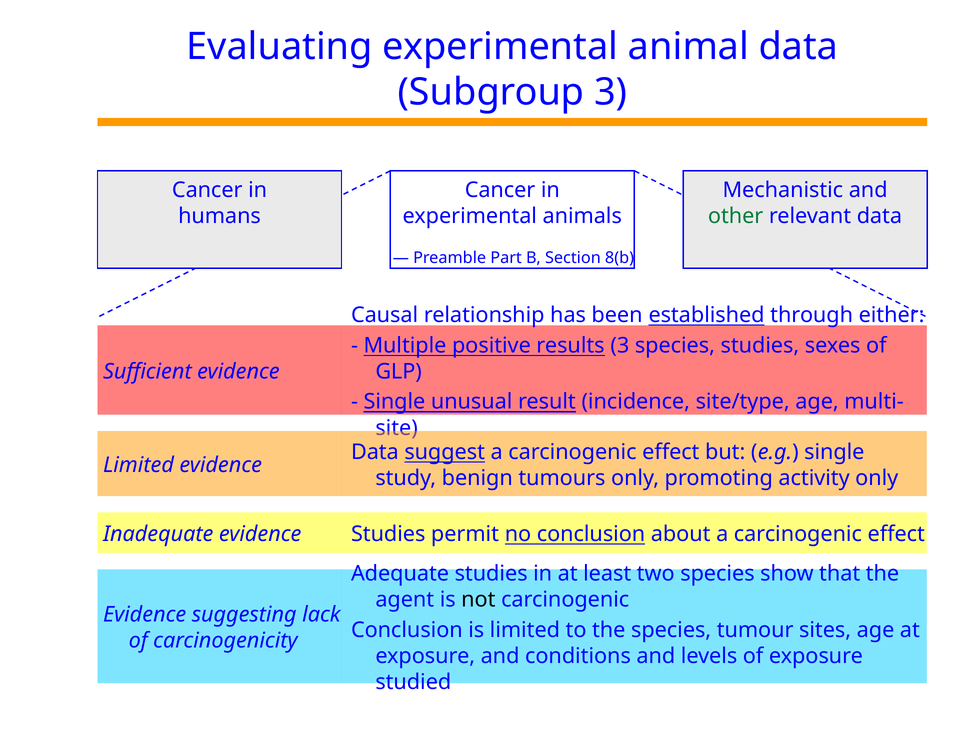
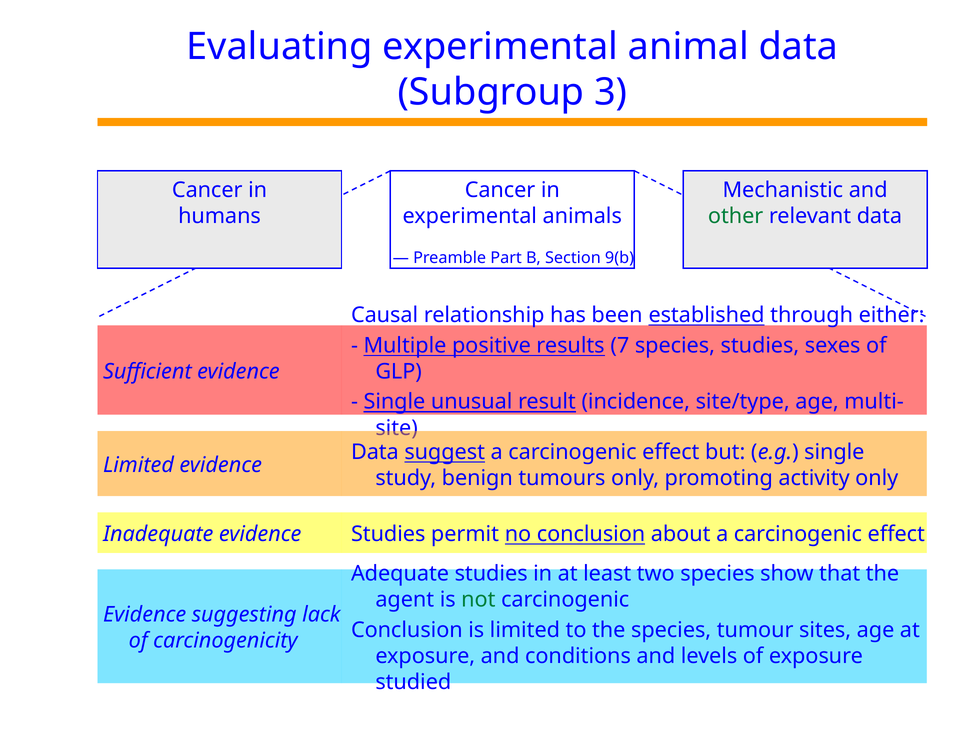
8(b: 8(b -> 9(b (620, 258)
results 3: 3 -> 7 (620, 346)
not colour: black -> green (478, 600)
